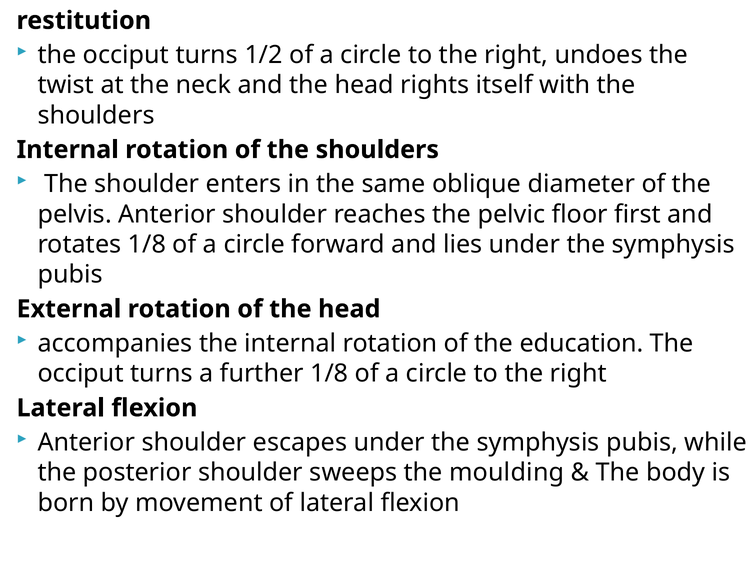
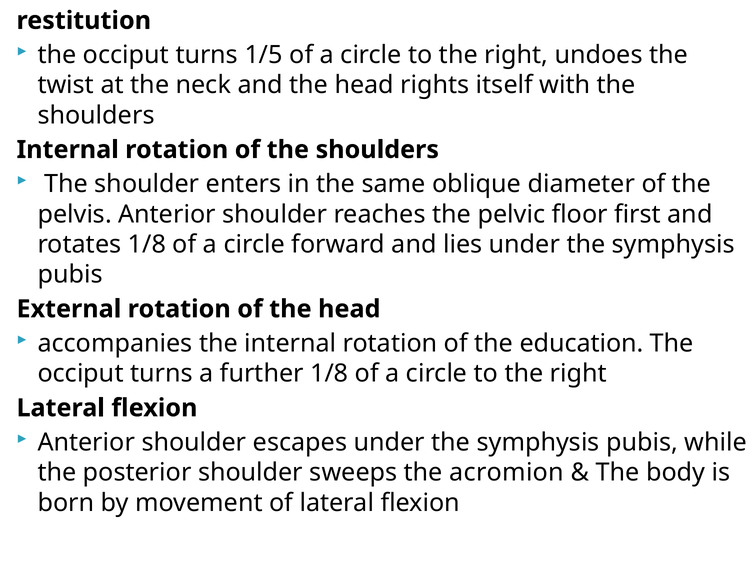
1/2: 1/2 -> 1/5 (264, 55)
moulding: moulding -> acromion (507, 473)
